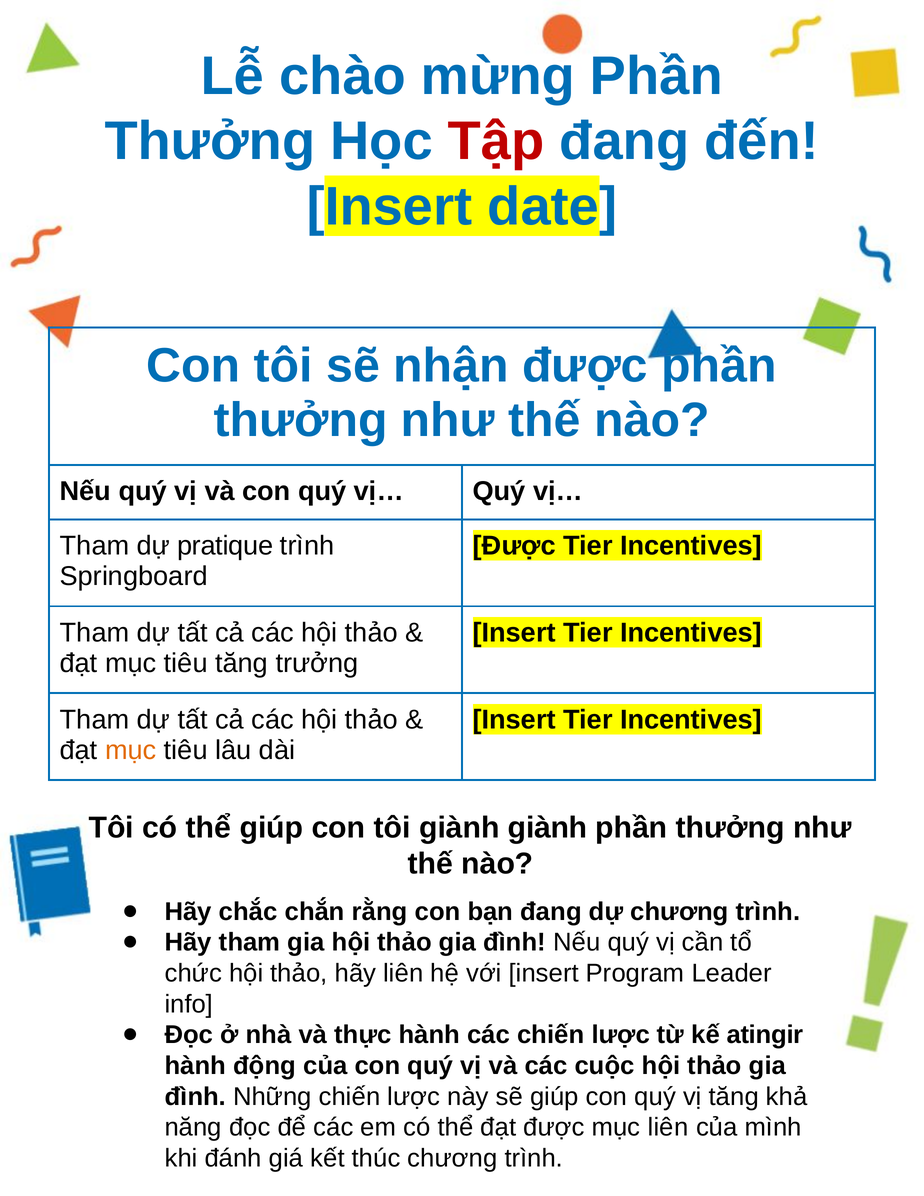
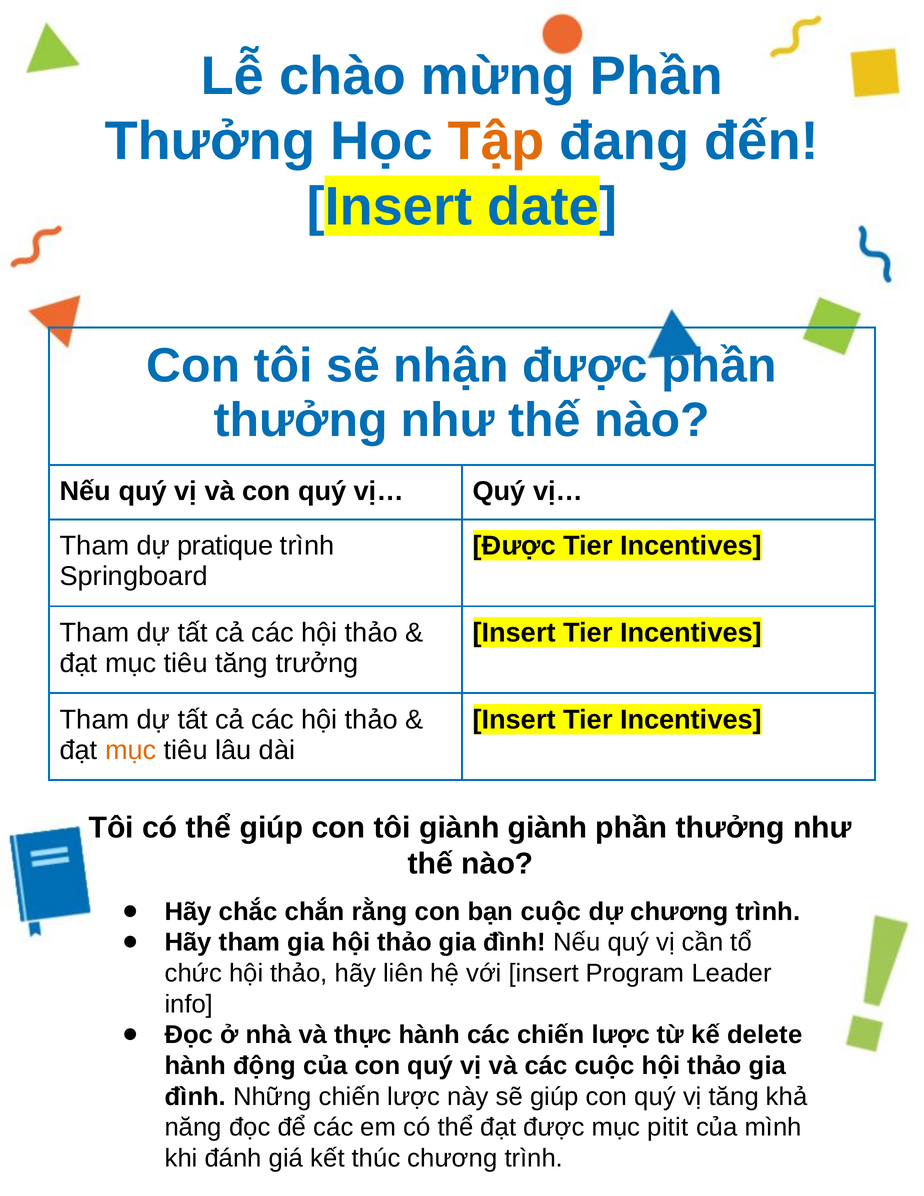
Tập colour: red -> orange (496, 141)
bạn đang: đang -> cuộc (551, 912)
atingir: atingir -> delete (765, 1035)
mục liên: liên -> pitit (668, 1127)
